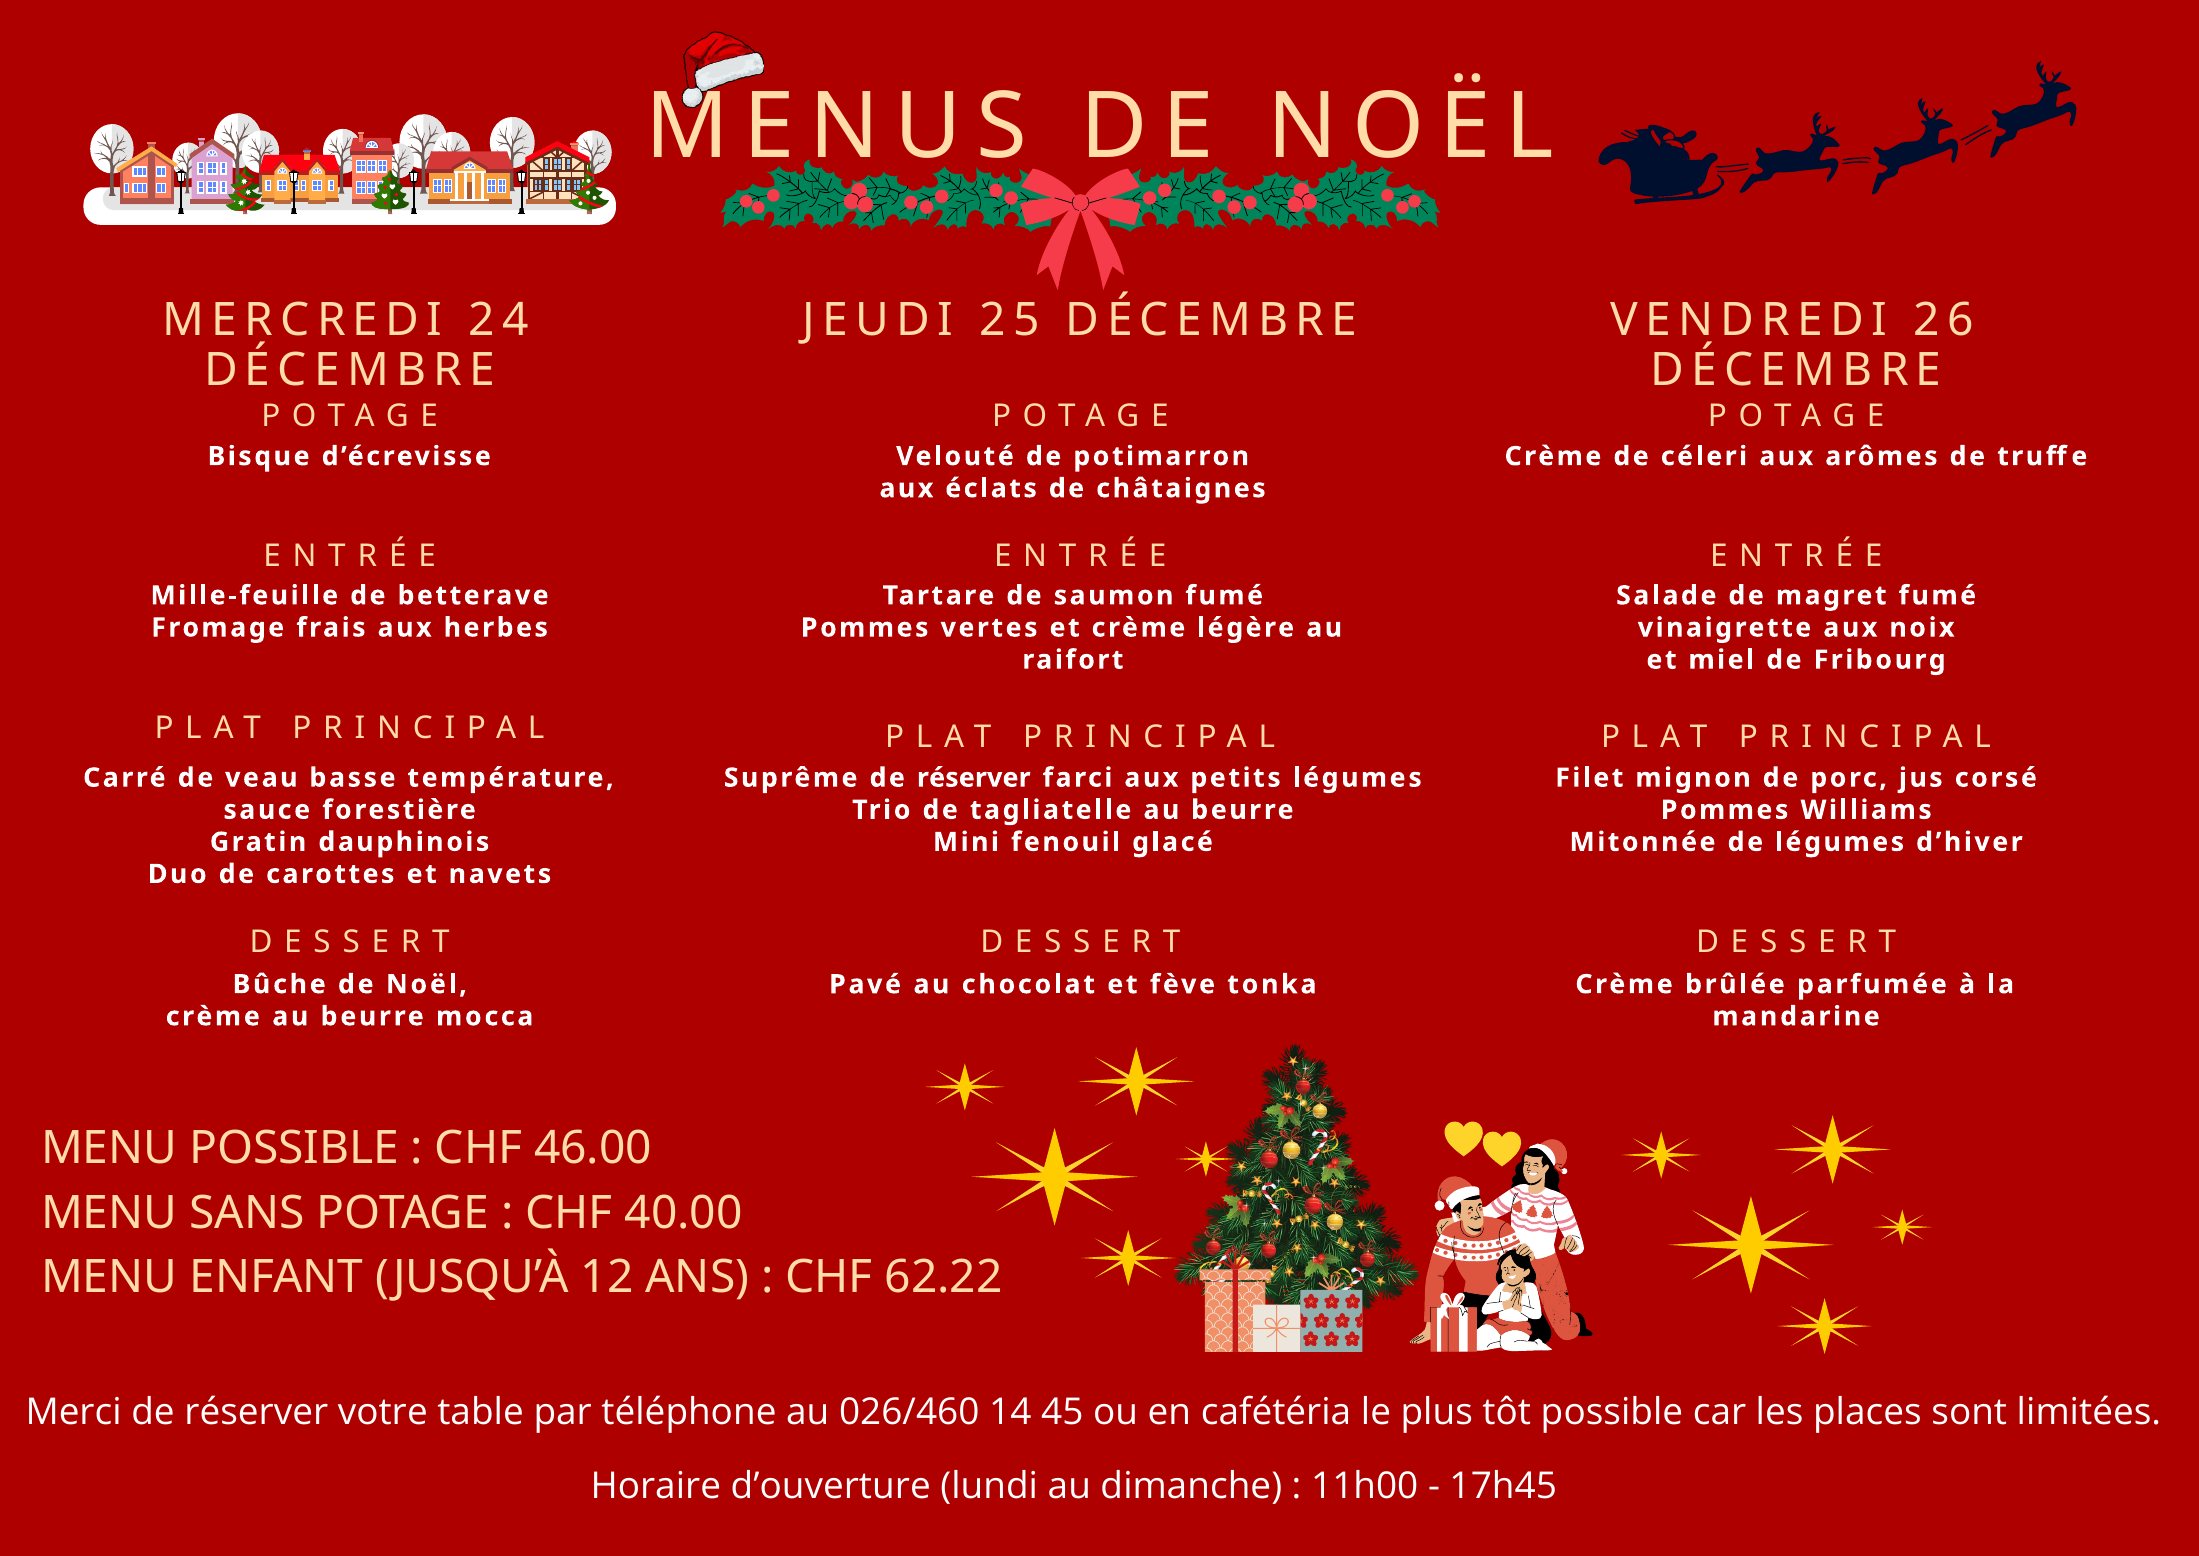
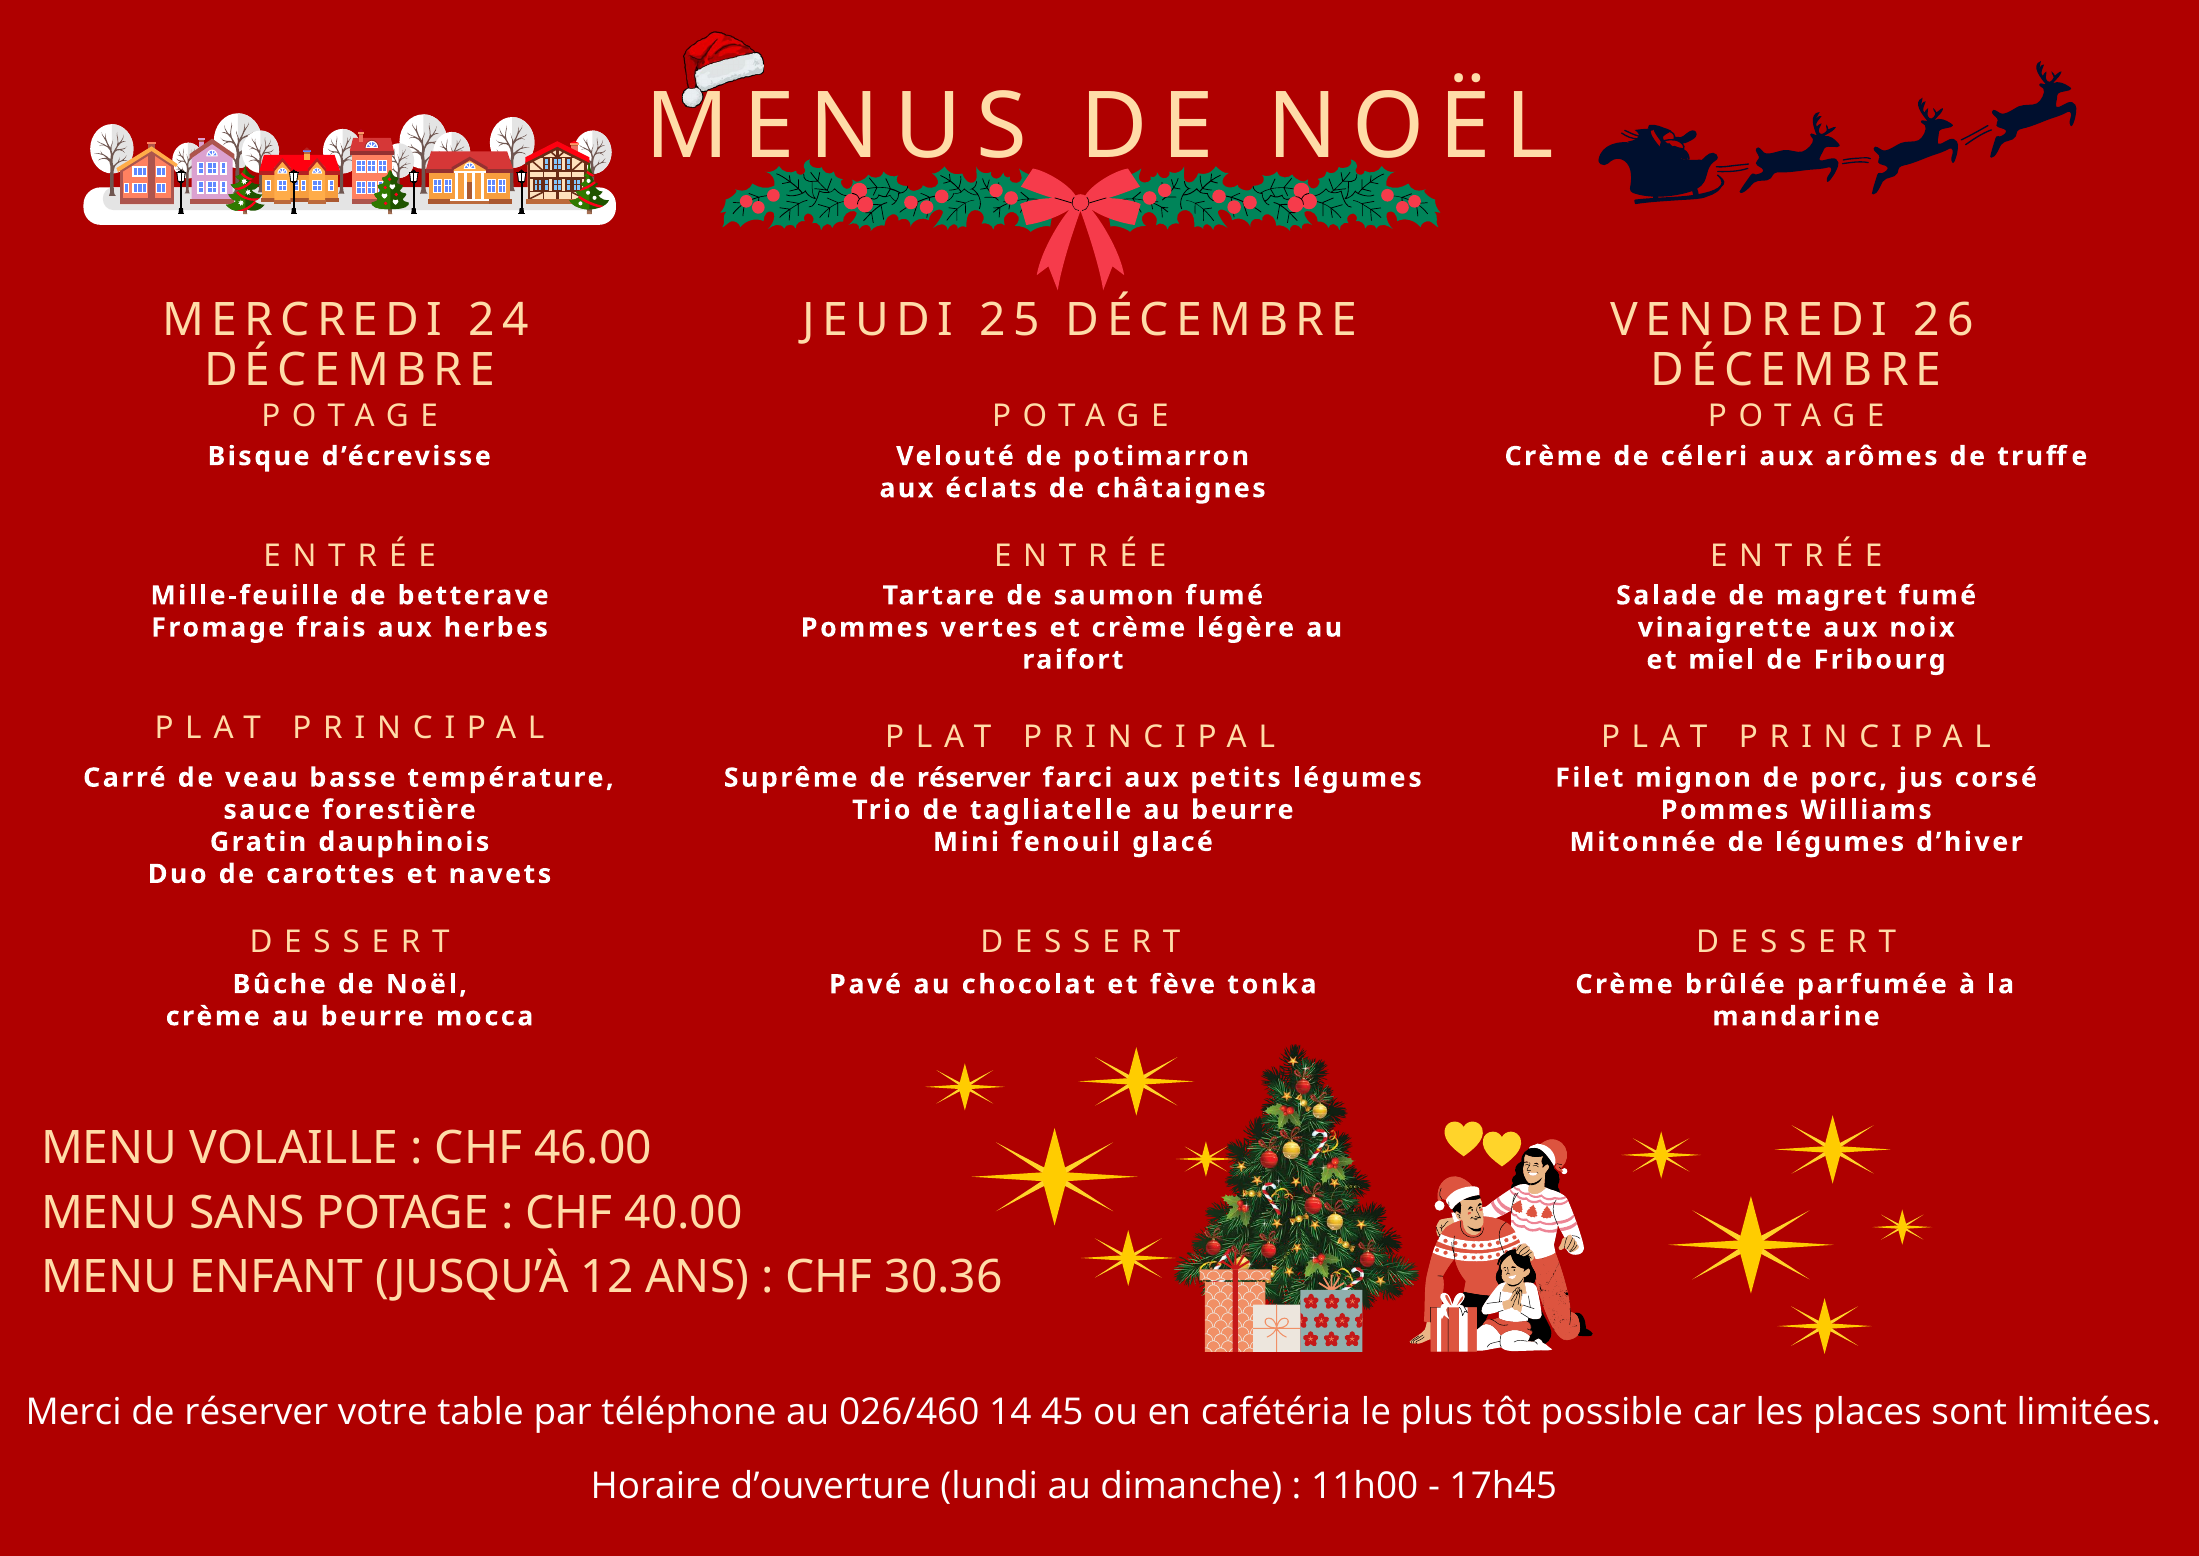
MENU POSSIBLE: POSSIBLE -> VOLAILLE (294, 1148)
62.22: 62.22 -> 30.36 (944, 1278)
